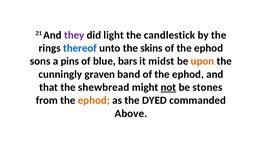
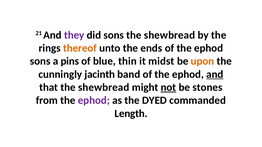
did light: light -> sons (114, 35)
candlestick: candlestick -> shewbread (170, 35)
thereof colour: blue -> orange (80, 48)
skins: skins -> ends (151, 48)
bars: bars -> thin (127, 61)
graven: graven -> jacinth (100, 74)
and underline: none -> present (215, 74)
ephod colour: orange -> purple (94, 101)
Above: Above -> Length (131, 114)
